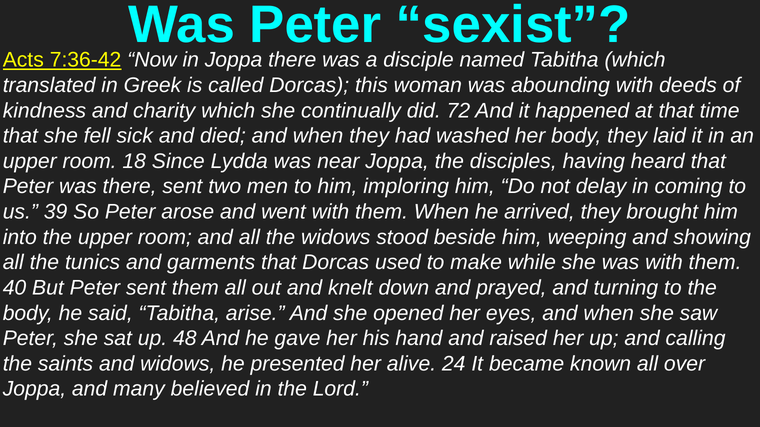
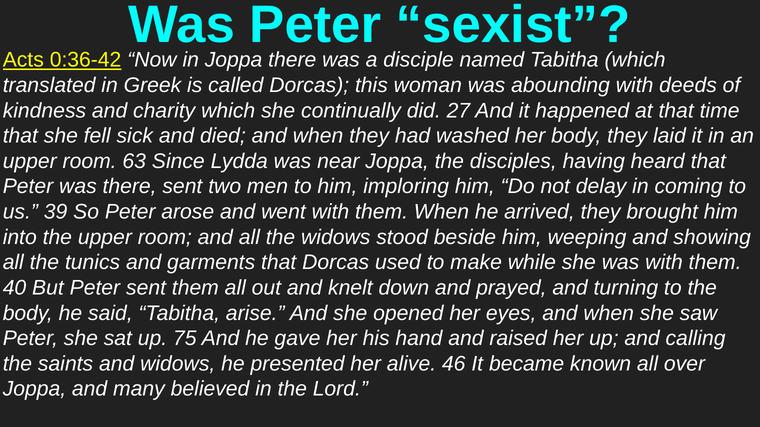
7:36-42: 7:36-42 -> 0:36-42 (86, 60)
72: 72 -> 27 (458, 111)
18: 18 -> 63 (134, 161)
48: 48 -> 75 (185, 339)
24: 24 -> 46 (454, 364)
